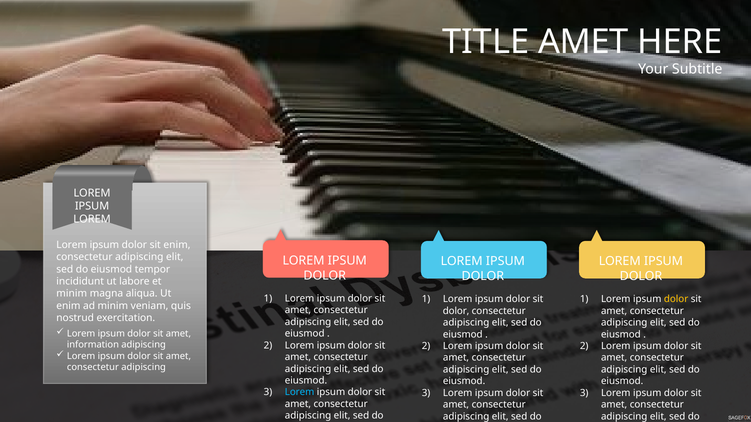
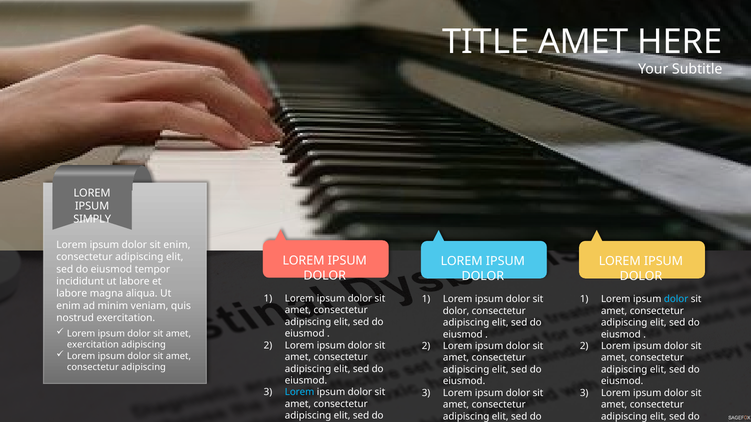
LOREM: LOREM -> SIMPLY (92, 220)
minim: minim -> labore (72, 294)
dolor colour: yellow -> light blue (676, 299)
information: information -> exercitation (93, 345)
